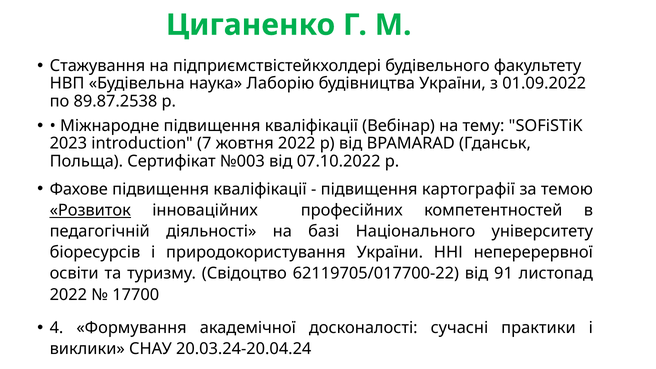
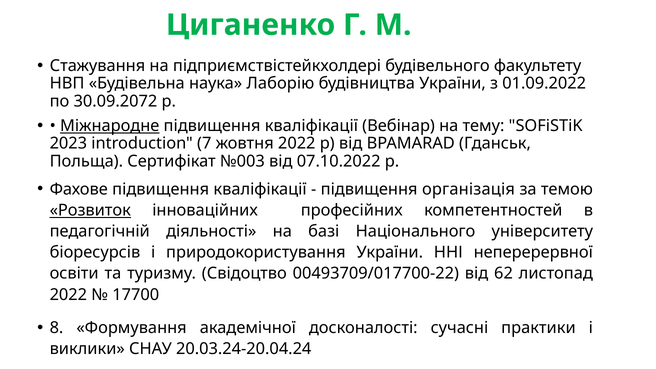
89.87.2538: 89.87.2538 -> 30.09.2072 (115, 101)
Міжнародне underline: none -> present (110, 126)
картографії: картографії -> організація (468, 189)
62119705/017700-22: 62119705/017700-22 -> 00493709/017700-22 (376, 274)
91: 91 -> 62 (504, 274)
4: 4 -> 8 (57, 328)
